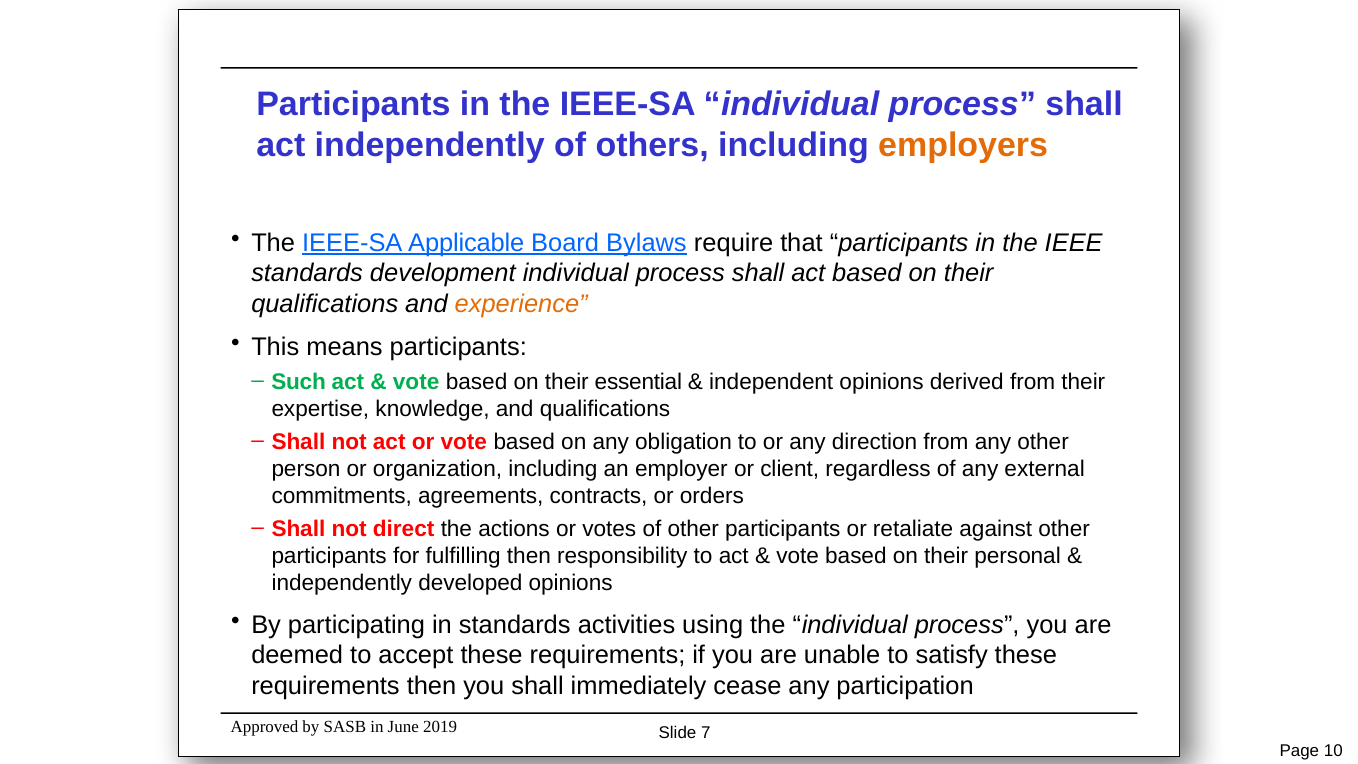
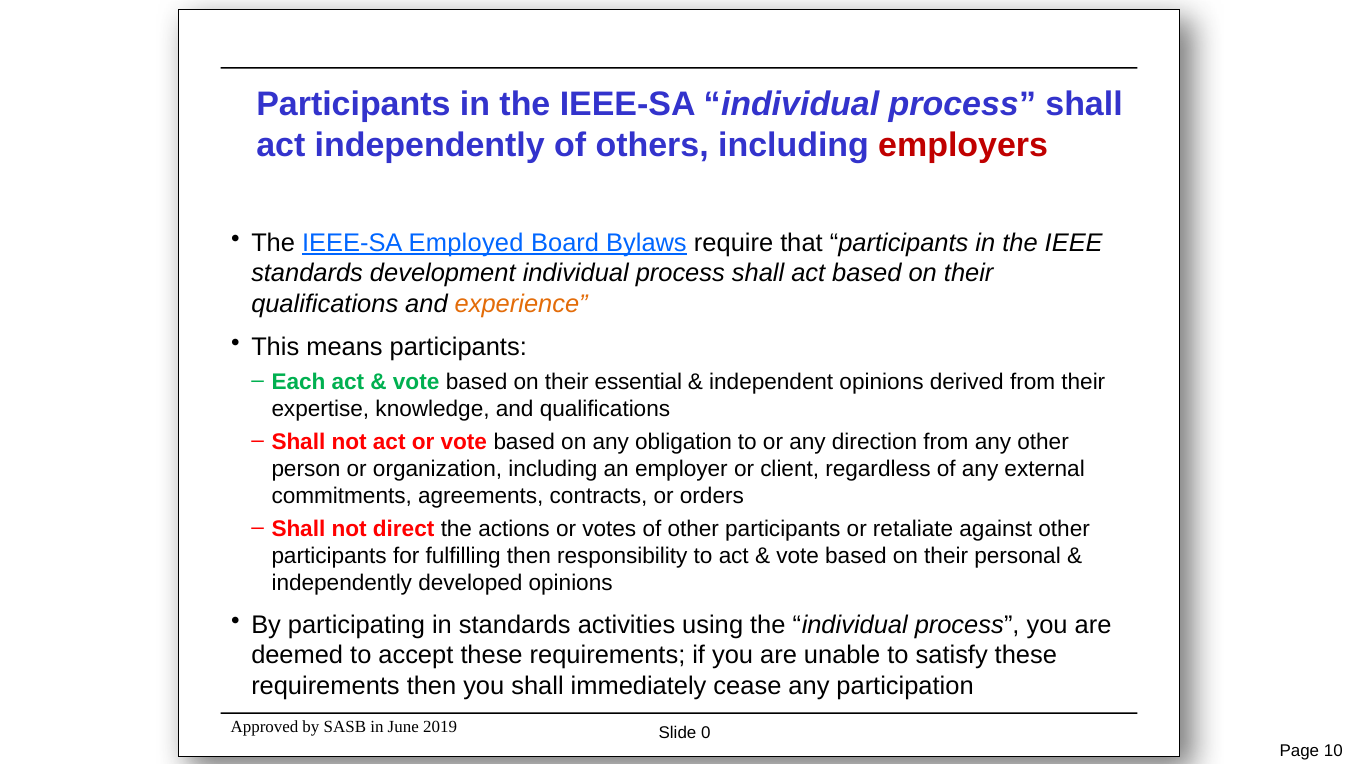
employers colour: orange -> red (963, 145)
Applicable: Applicable -> Employed (466, 243)
Such: Such -> Each (298, 382)
7: 7 -> 0 (706, 733)
